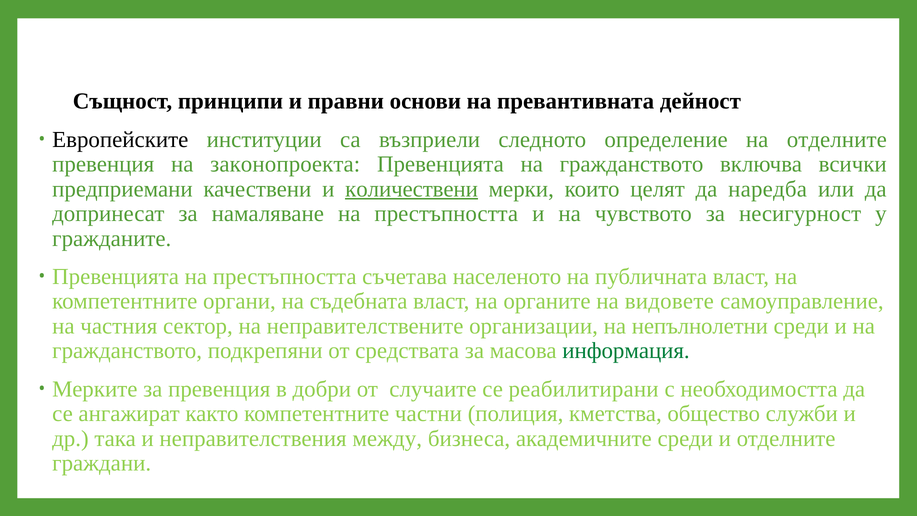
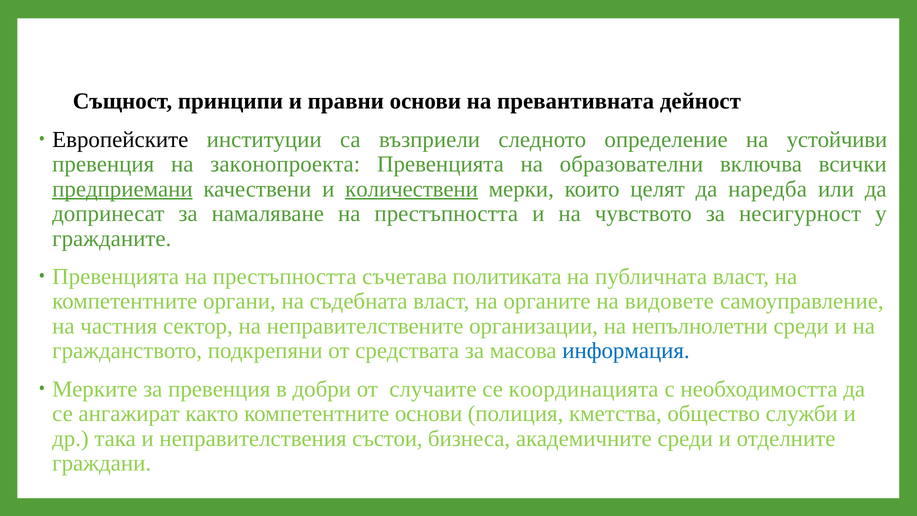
на отделните: отделните -> устойчиви (837, 139)
Превенцията на гражданството: гражданството -> образователни (631, 164)
предприемани underline: none -> present (122, 189)
населеното: населеното -> политиката (507, 277)
информация colour: green -> blue (626, 351)
реабилитирани: реабилитирани -> координацията (584, 389)
компетентните частни: частни -> основи (429, 414)
между: между -> състои (387, 438)
